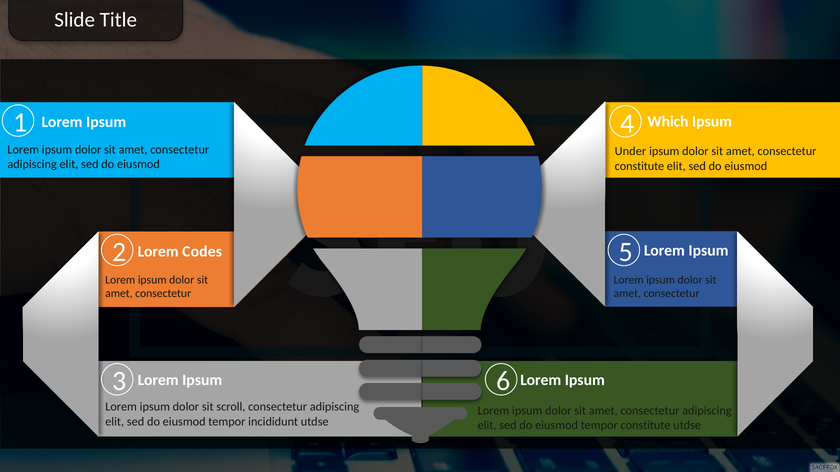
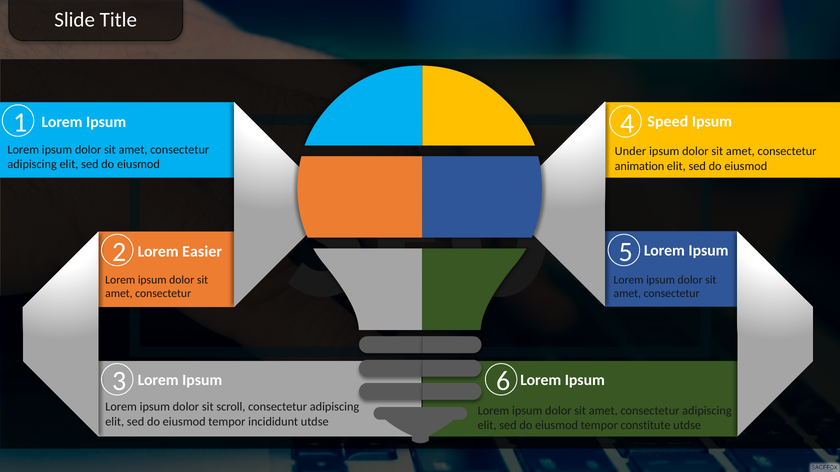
Which: Which -> Speed (668, 122)
constitute: constitute -> animation (639, 166)
Codes: Codes -> Easier (202, 252)
